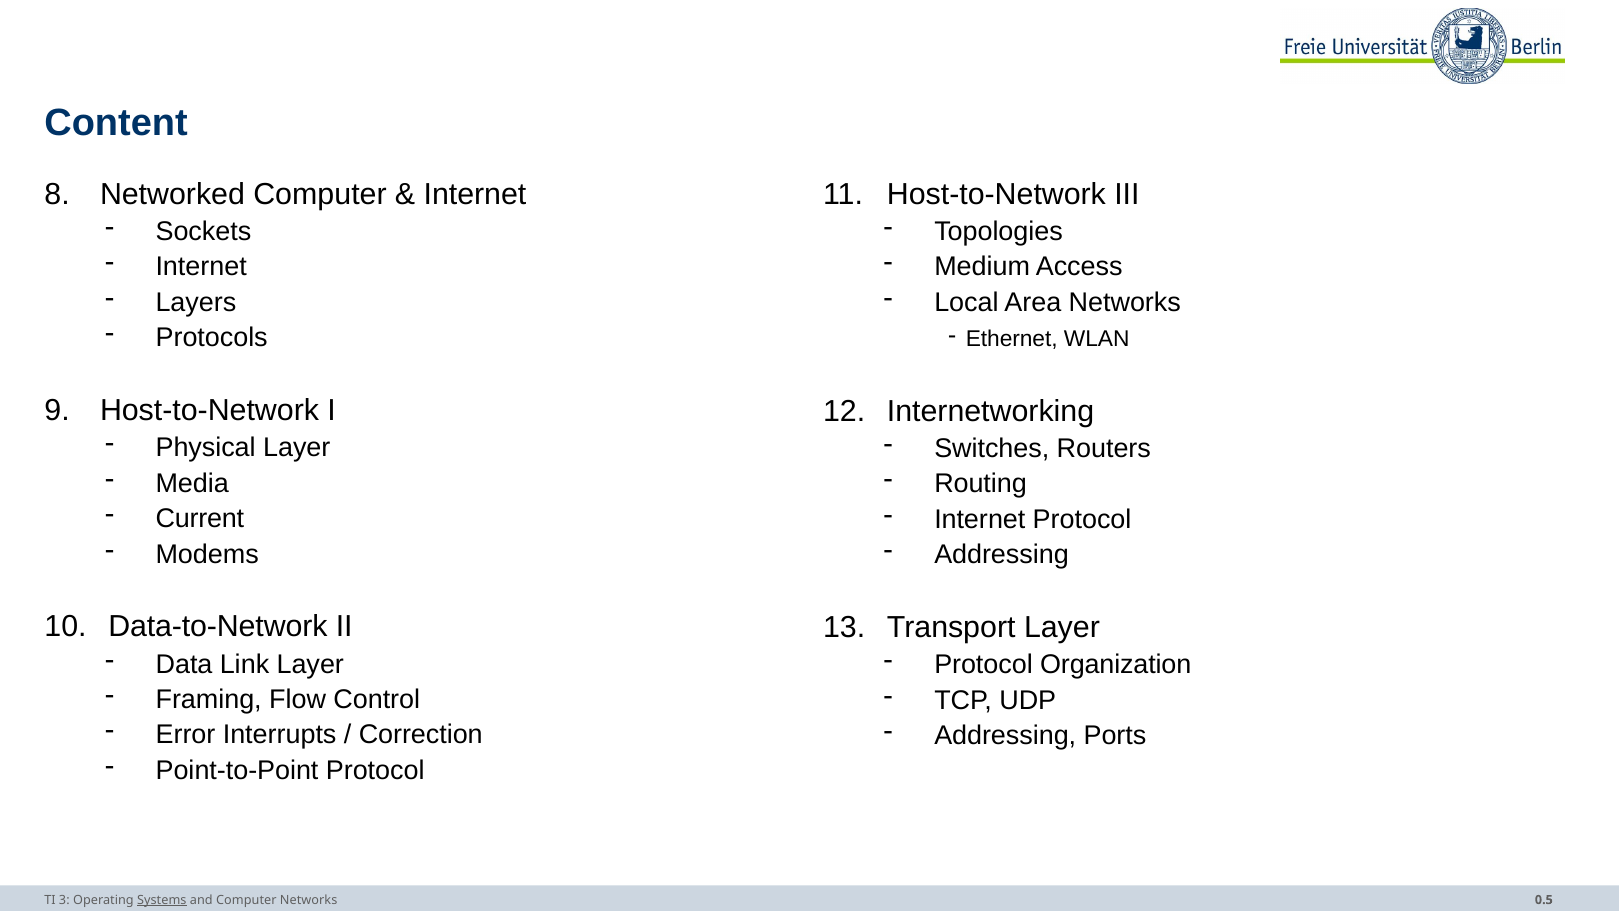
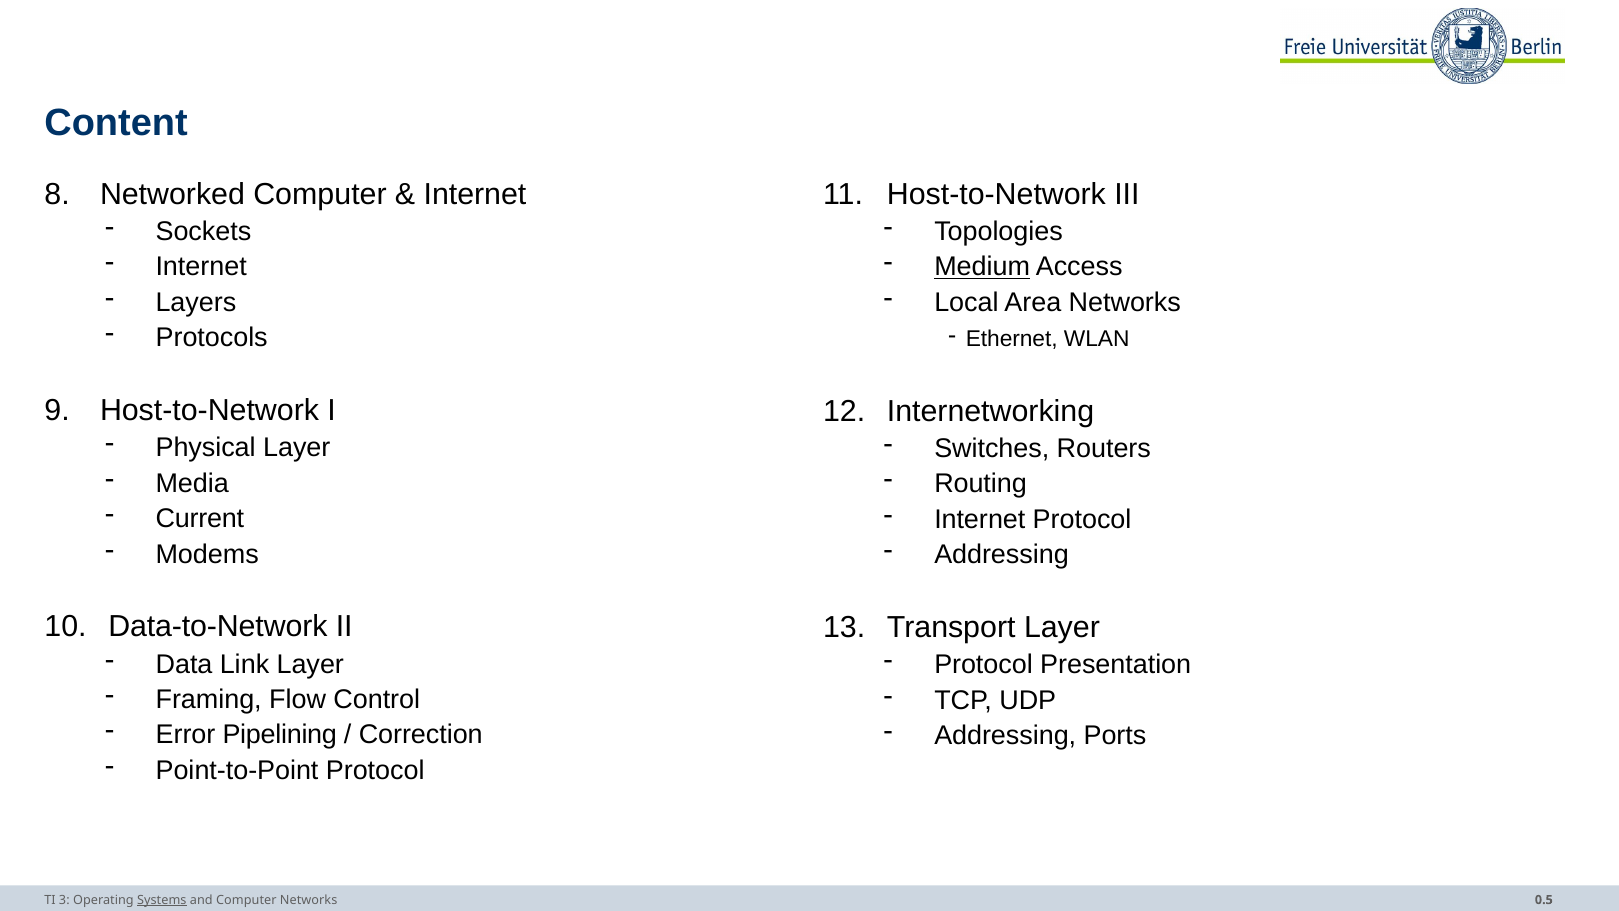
Medium underline: none -> present (982, 267)
Organization: Organization -> Presentation (1116, 664)
Interrupts: Interrupts -> Pipelining (280, 735)
